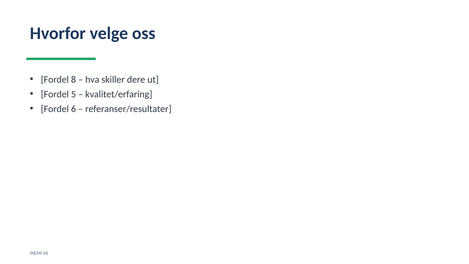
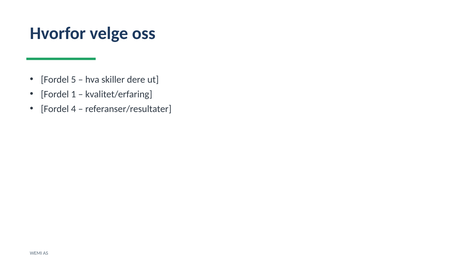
8: 8 -> 5 (74, 79)
5: 5 -> 1 (74, 94)
6: 6 -> 4 (74, 109)
